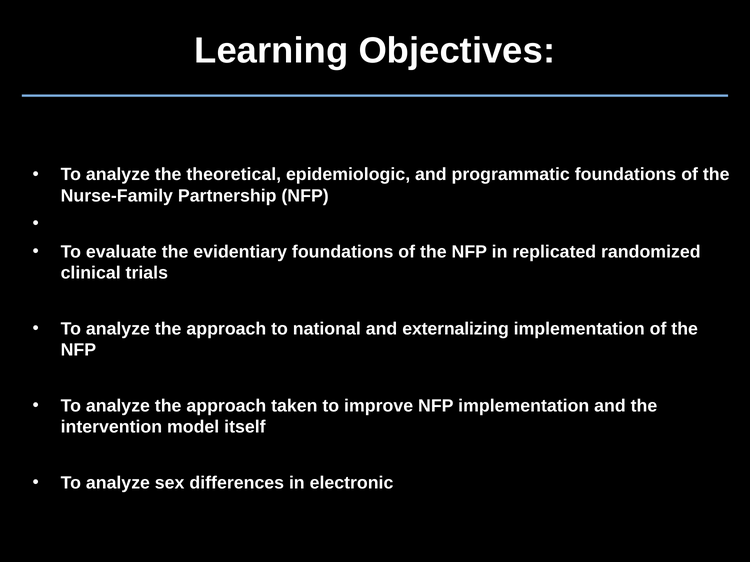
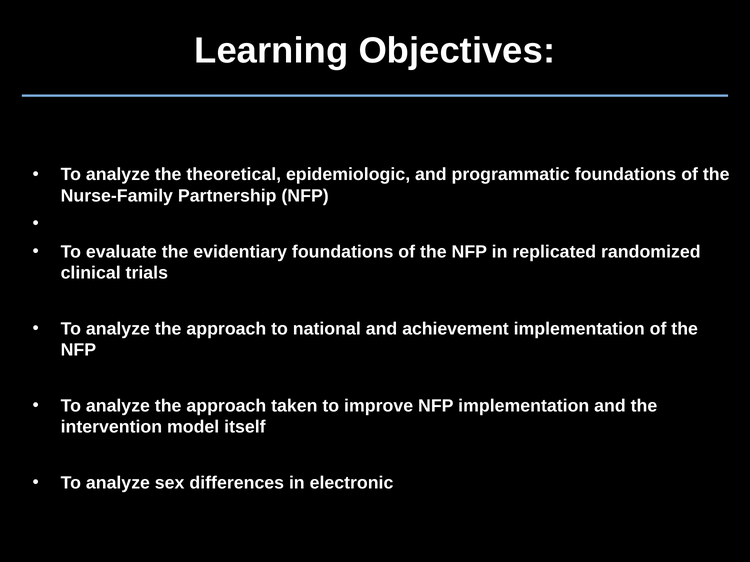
externalizing: externalizing -> achievement (456, 329)
